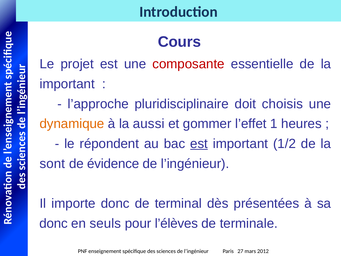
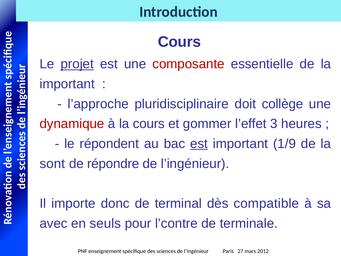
projet underline: none -> present (77, 64)
choisis: choisis -> collège (283, 104)
dynamique colour: orange -> red (72, 124)
la aussi: aussi -> cours (149, 124)
1: 1 -> 3 (274, 124)
1/2: 1/2 -> 1/9 (284, 144)
évidence: évidence -> répondre (113, 163)
présentées: présentées -> compatible (266, 203)
donc: donc -> avec (54, 223)
l’élèves: l’élèves -> l’contre (176, 223)
